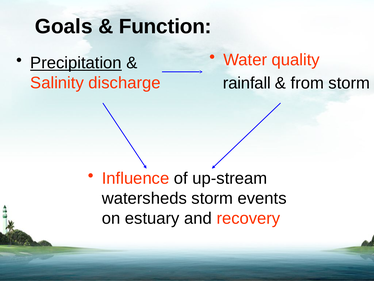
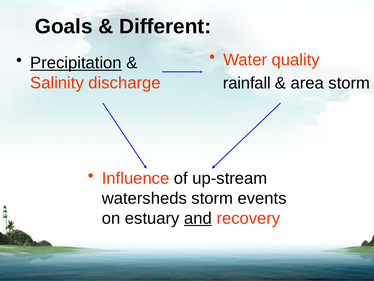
Function: Function -> Different (165, 26)
from: from -> area (307, 83)
and underline: none -> present (198, 218)
